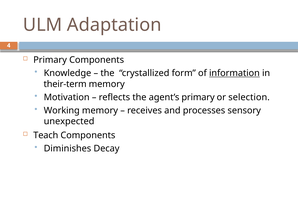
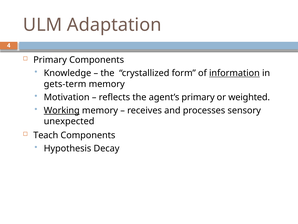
their-term: their-term -> gets-term (65, 84)
selection: selection -> weighted (249, 97)
Working underline: none -> present (62, 110)
Diminishes: Diminishes -> Hypothesis (67, 148)
